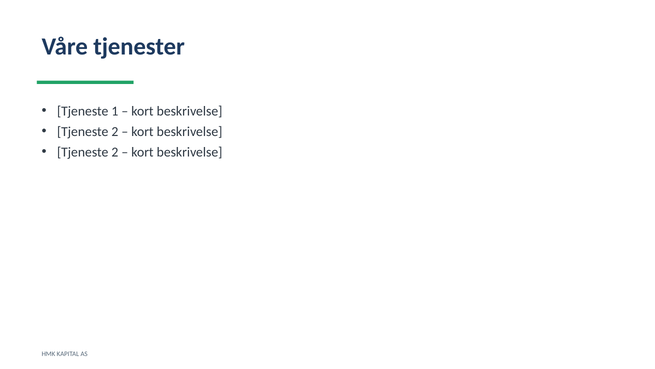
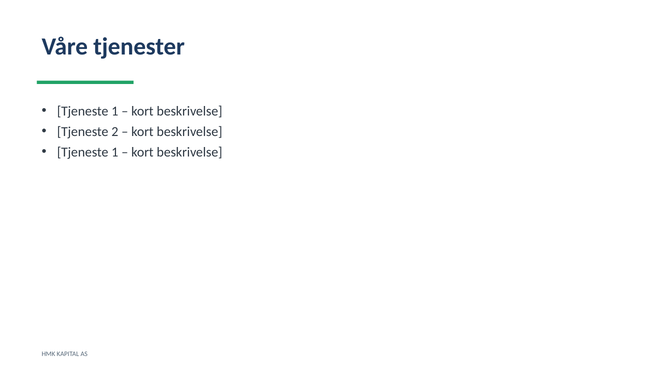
2: 2 -> 1 (115, 152)
